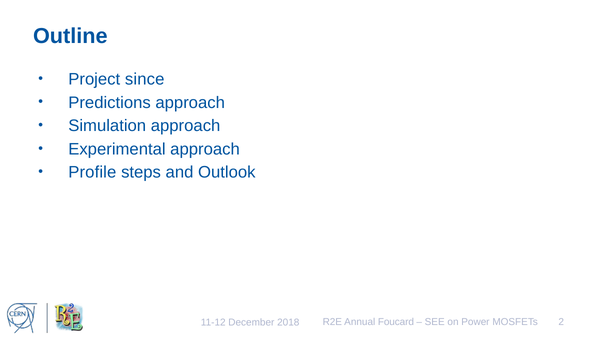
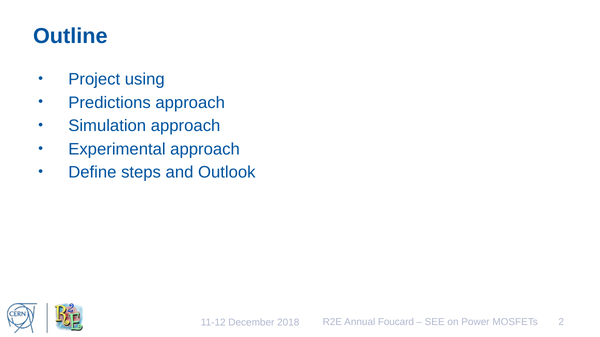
since: since -> using (145, 79)
Profile: Profile -> Define (92, 173)
